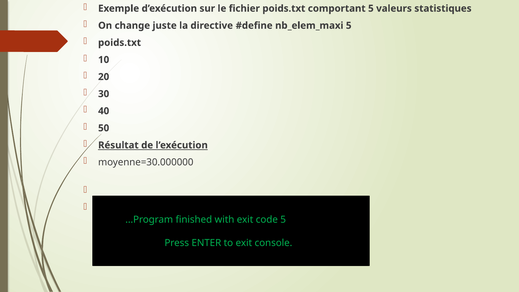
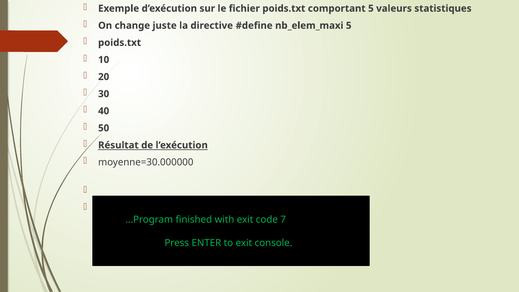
code 5: 5 -> 7 (283, 220)
